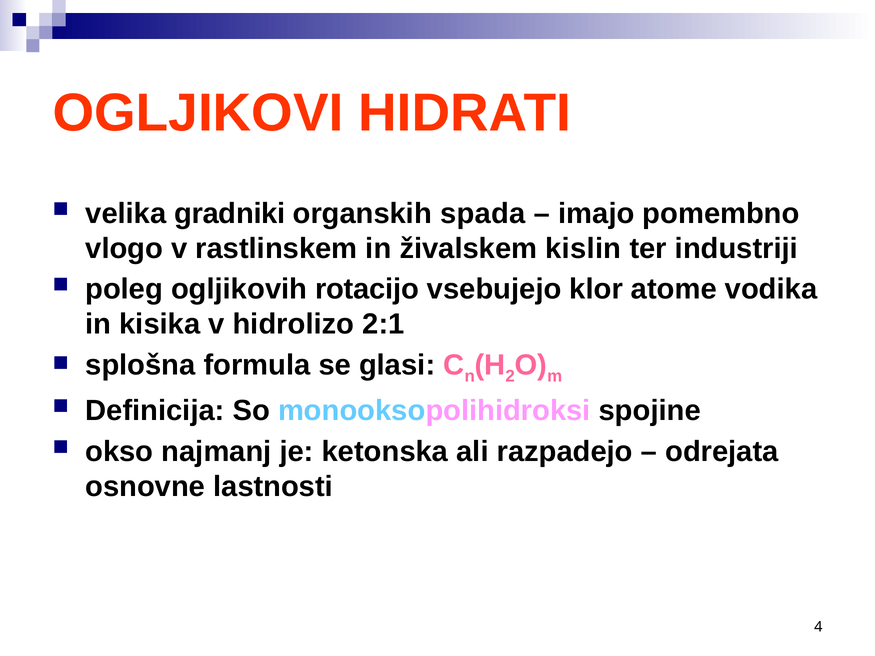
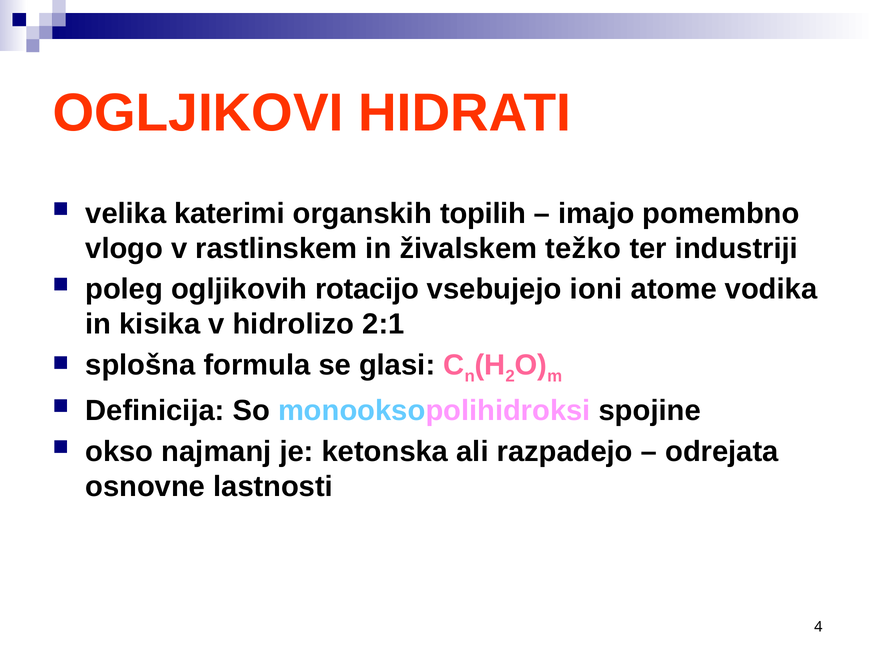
gradniki: gradniki -> katerimi (230, 213)
spada: spada -> topilih (483, 213)
kislin: kislin -> težko (583, 248)
klor: klor -> ioni (596, 289)
